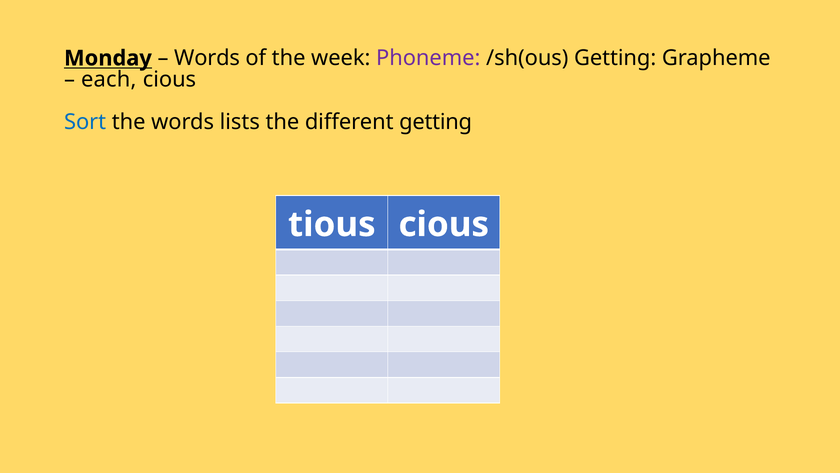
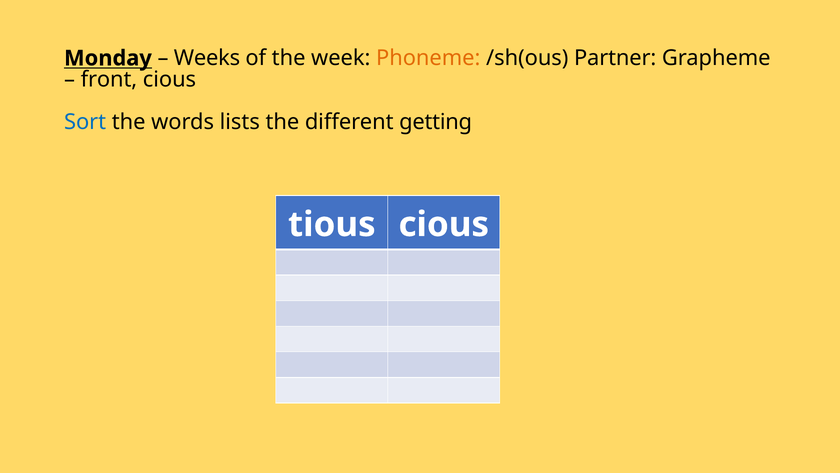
Words: Words -> Weeks (207, 58)
Phoneme colour: purple -> orange (428, 58)
/sh(ous Getting: Getting -> Partner (615, 58)
each: each -> front (109, 79)
